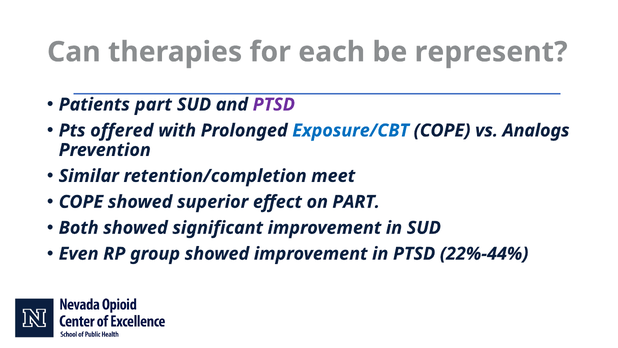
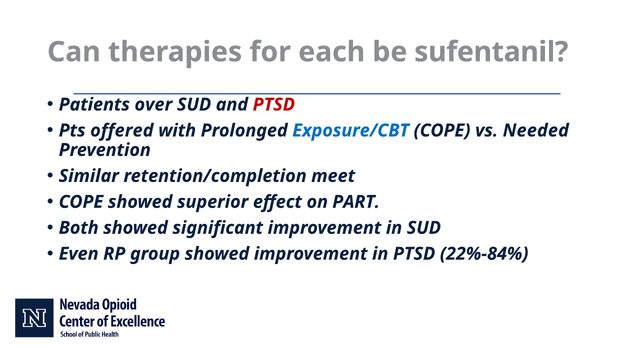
represent: represent -> sufentanil (491, 52)
Patients part: part -> over (153, 104)
PTSD colour: purple -> red (274, 104)
Analogs: Analogs -> Needed (536, 130)
22%-44%: 22%-44% -> 22%-84% (484, 254)
